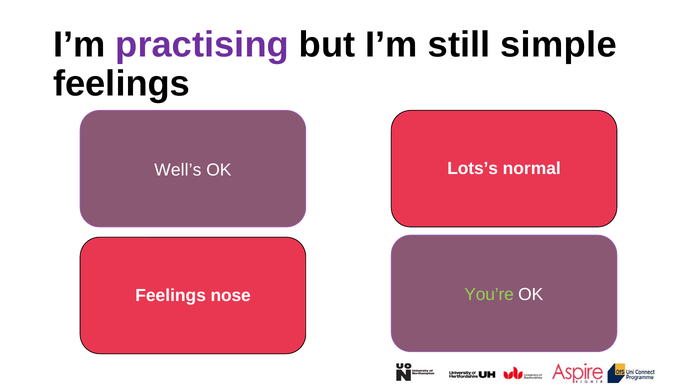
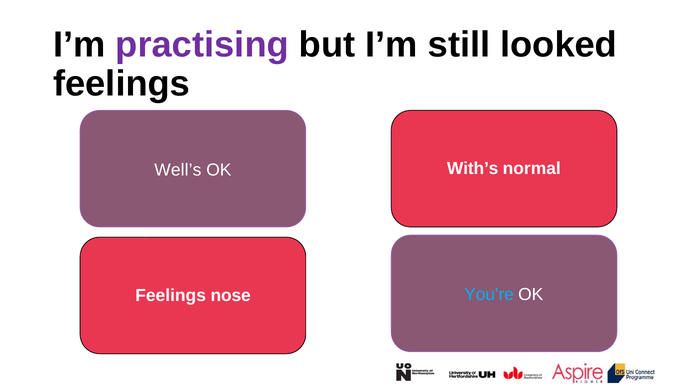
simple: simple -> looked (559, 45)
Lots’s: Lots’s -> With’s (473, 169)
You’re colour: light green -> light blue (489, 295)
